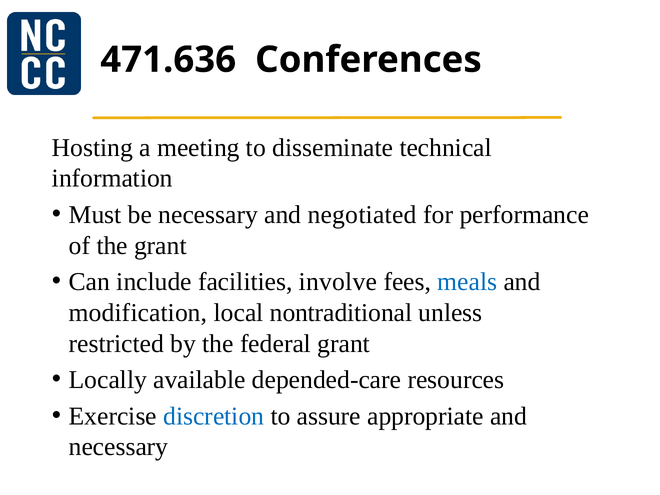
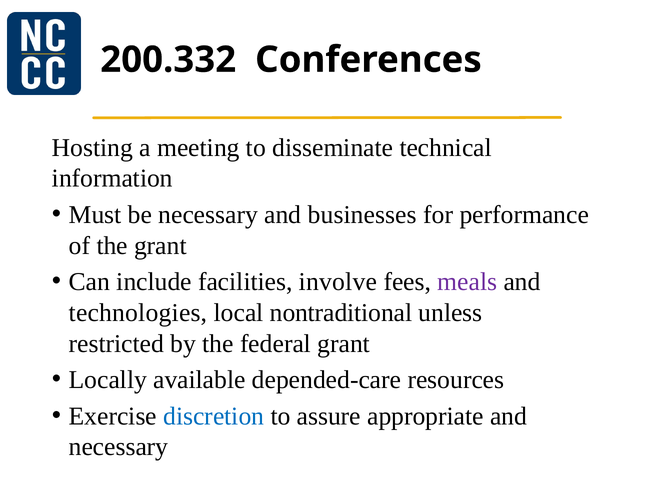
471.636: 471.636 -> 200.332 (168, 60)
negotiated: negotiated -> businesses (362, 215)
meals colour: blue -> purple (467, 282)
modification: modification -> technologies (138, 313)
